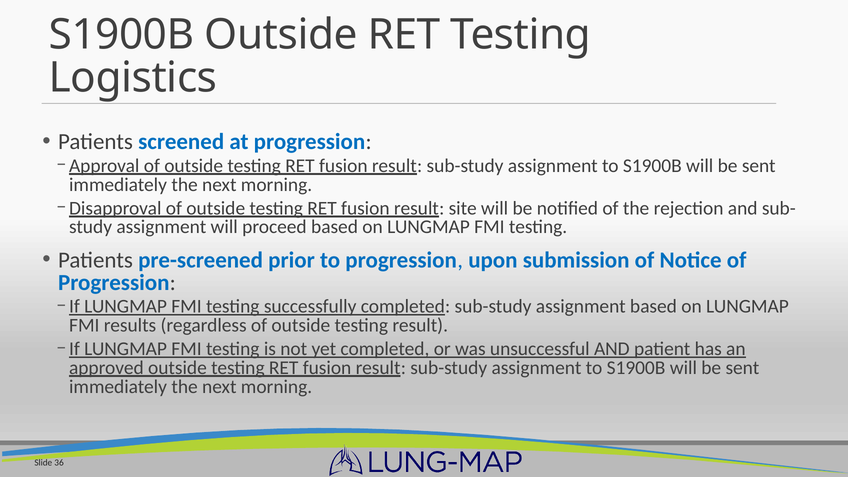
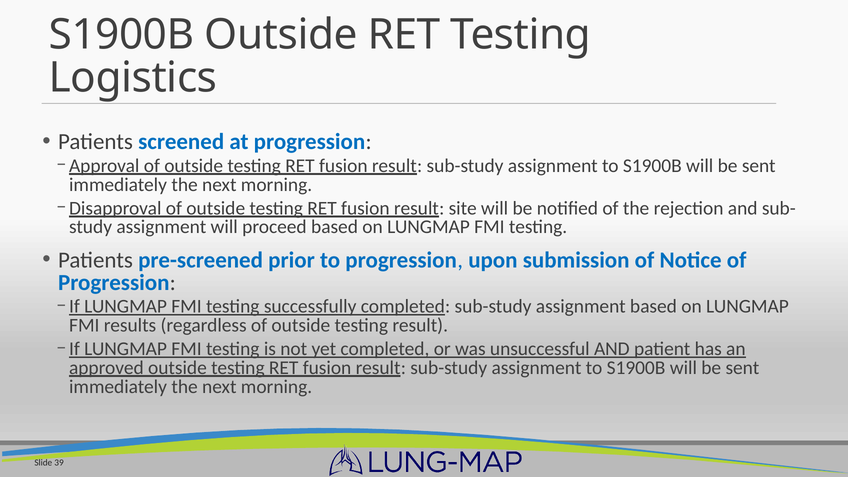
36: 36 -> 39 (59, 463)
